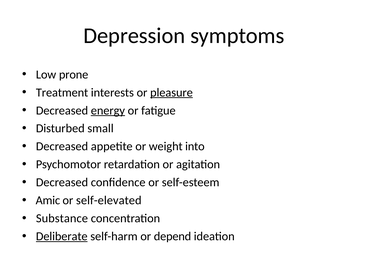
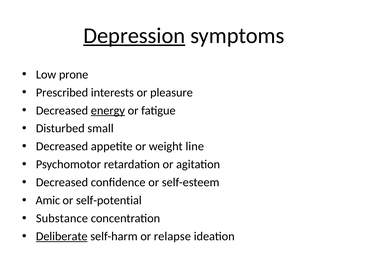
Depression underline: none -> present (134, 36)
Treatment: Treatment -> Prescribed (62, 92)
pleasure underline: present -> none (171, 92)
into: into -> line (195, 146)
self-elevated: self-elevated -> self-potential (109, 200)
depend: depend -> relapse (172, 236)
